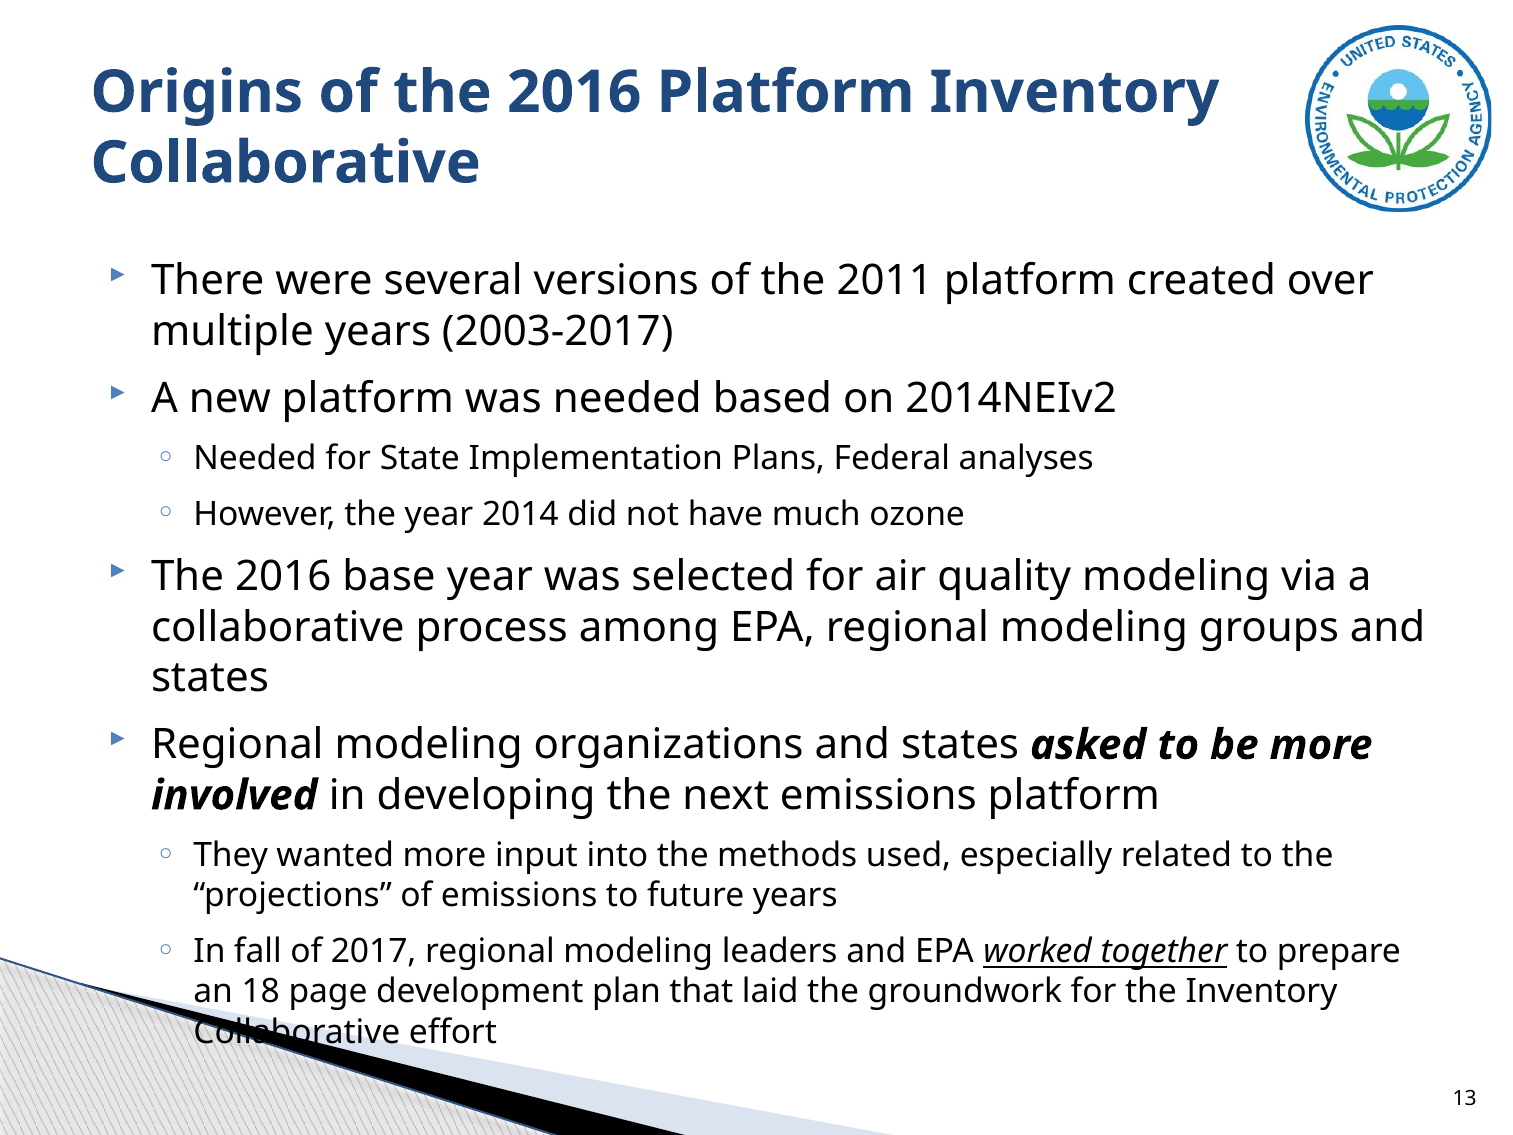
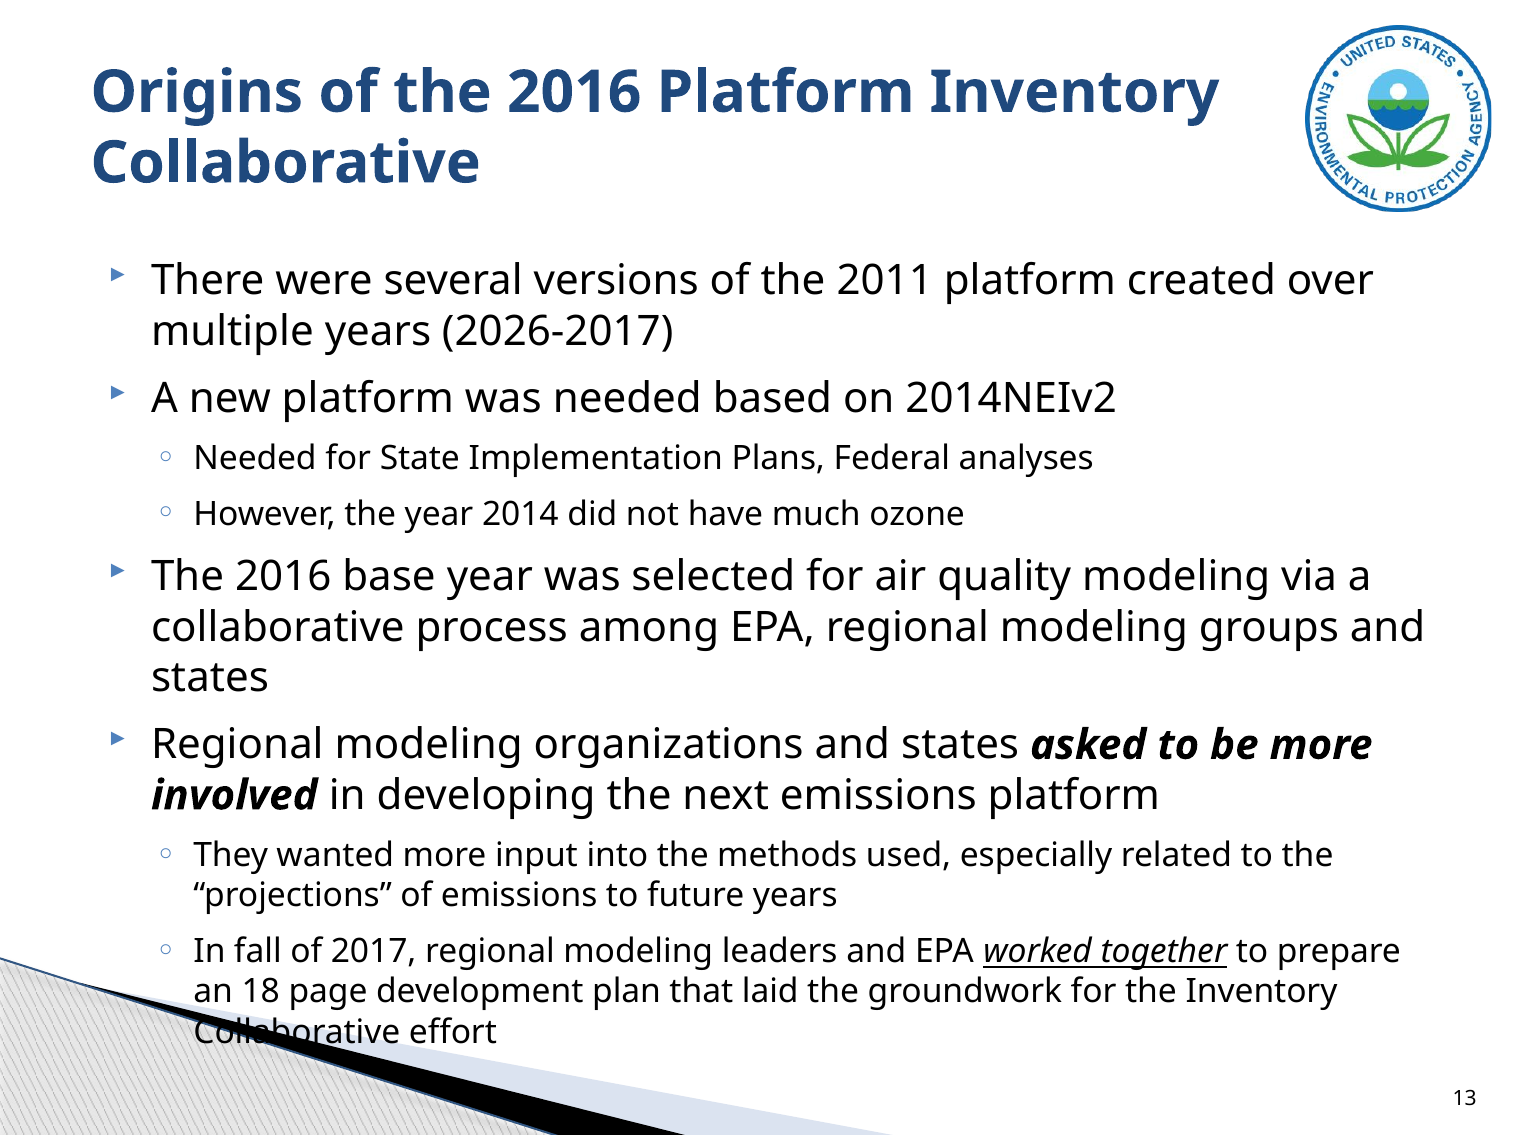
2003-2017: 2003-2017 -> 2026-2017 (558, 331)
